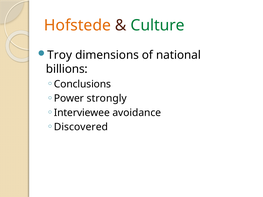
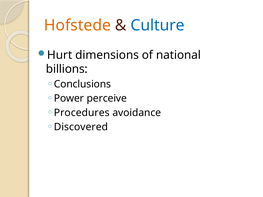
Culture colour: green -> blue (158, 25)
Troy: Troy -> Hurt (60, 55)
strongly: strongly -> perceive (107, 99)
Interviewee: Interviewee -> Procedures (82, 113)
